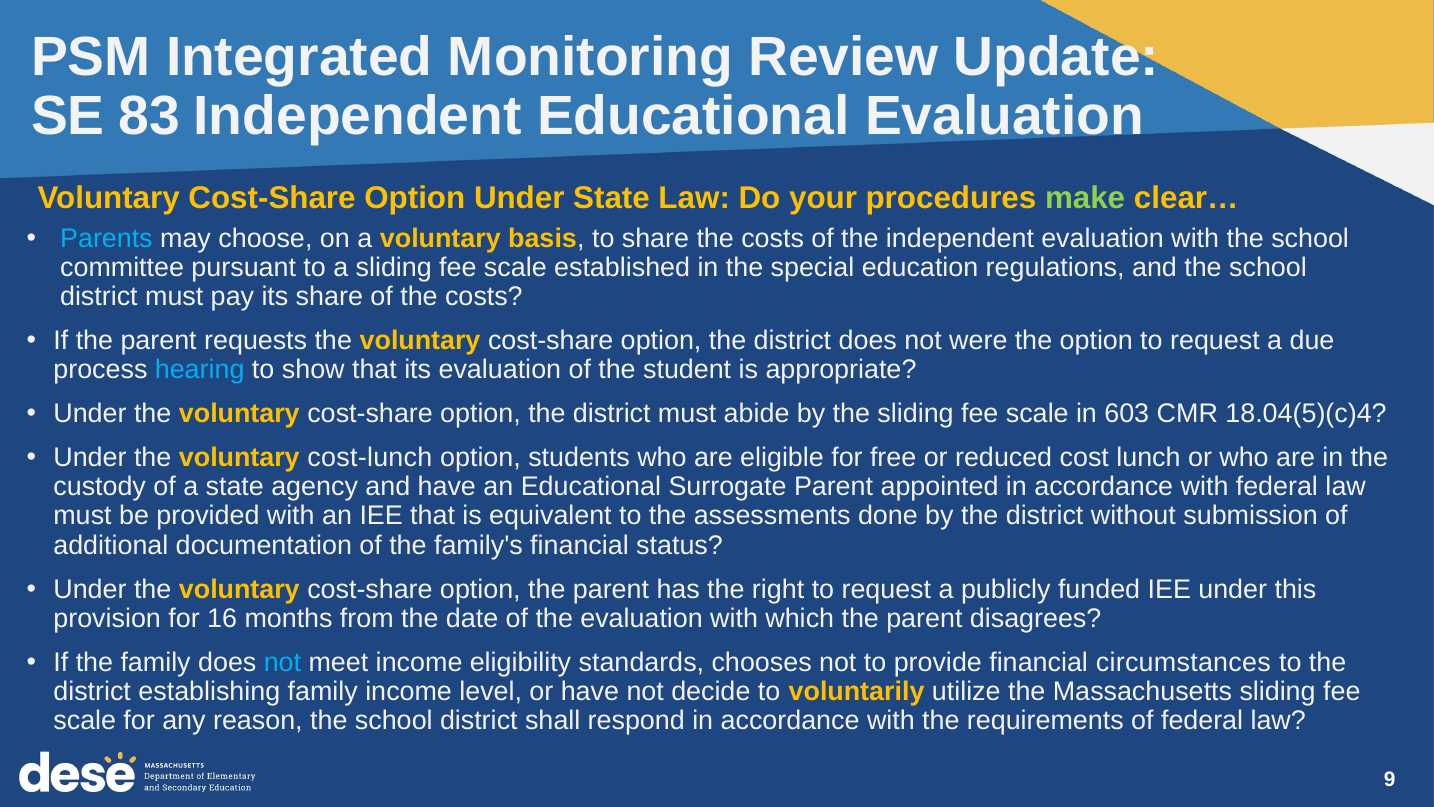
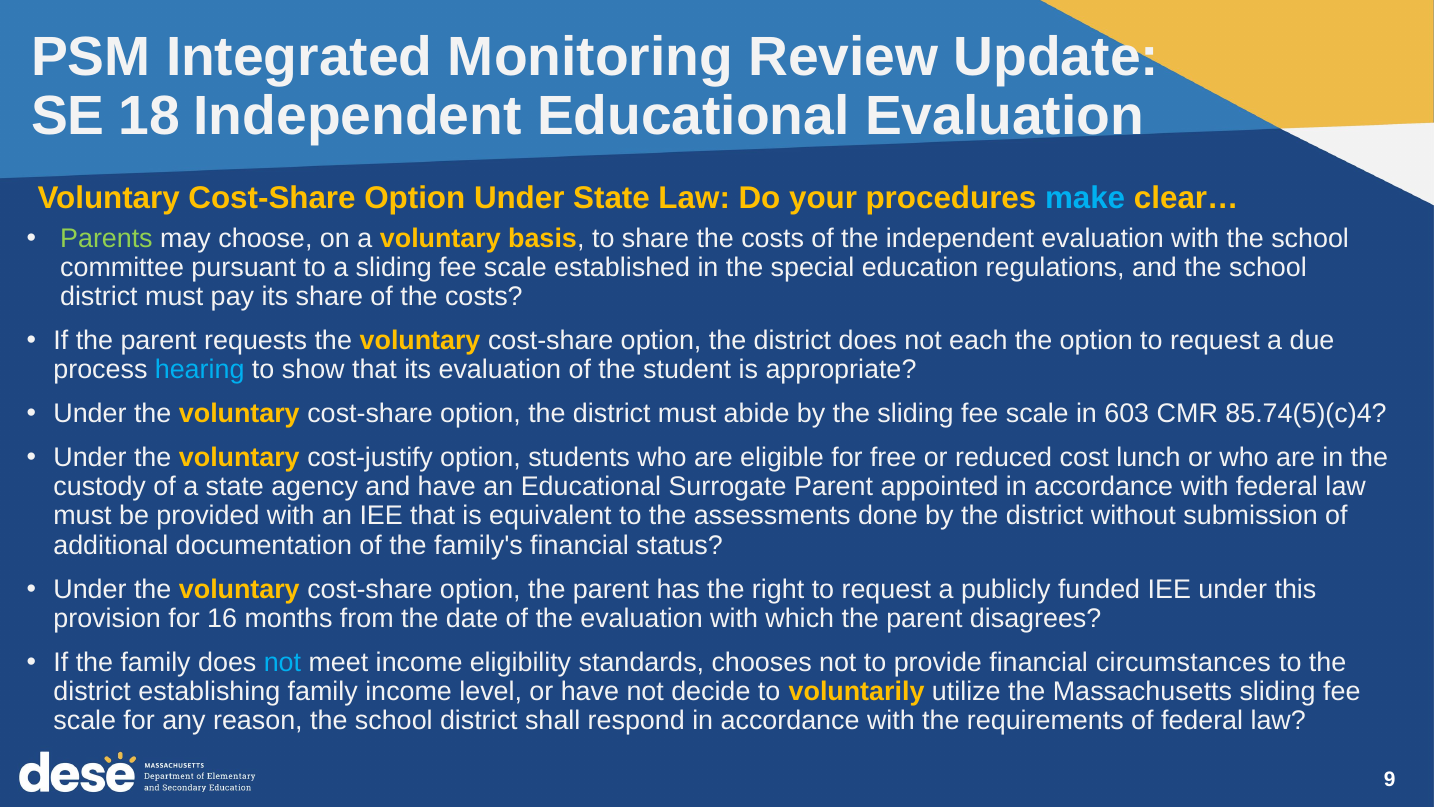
83: 83 -> 18 (149, 116)
make colour: light green -> light blue (1085, 198)
Parents colour: light blue -> light green (106, 239)
were: were -> each (978, 341)
18.04(5)(c)4: 18.04(5)(c)4 -> 85.74(5)(c)4 (1306, 414)
cost-lunch: cost-lunch -> cost-justify (370, 458)
